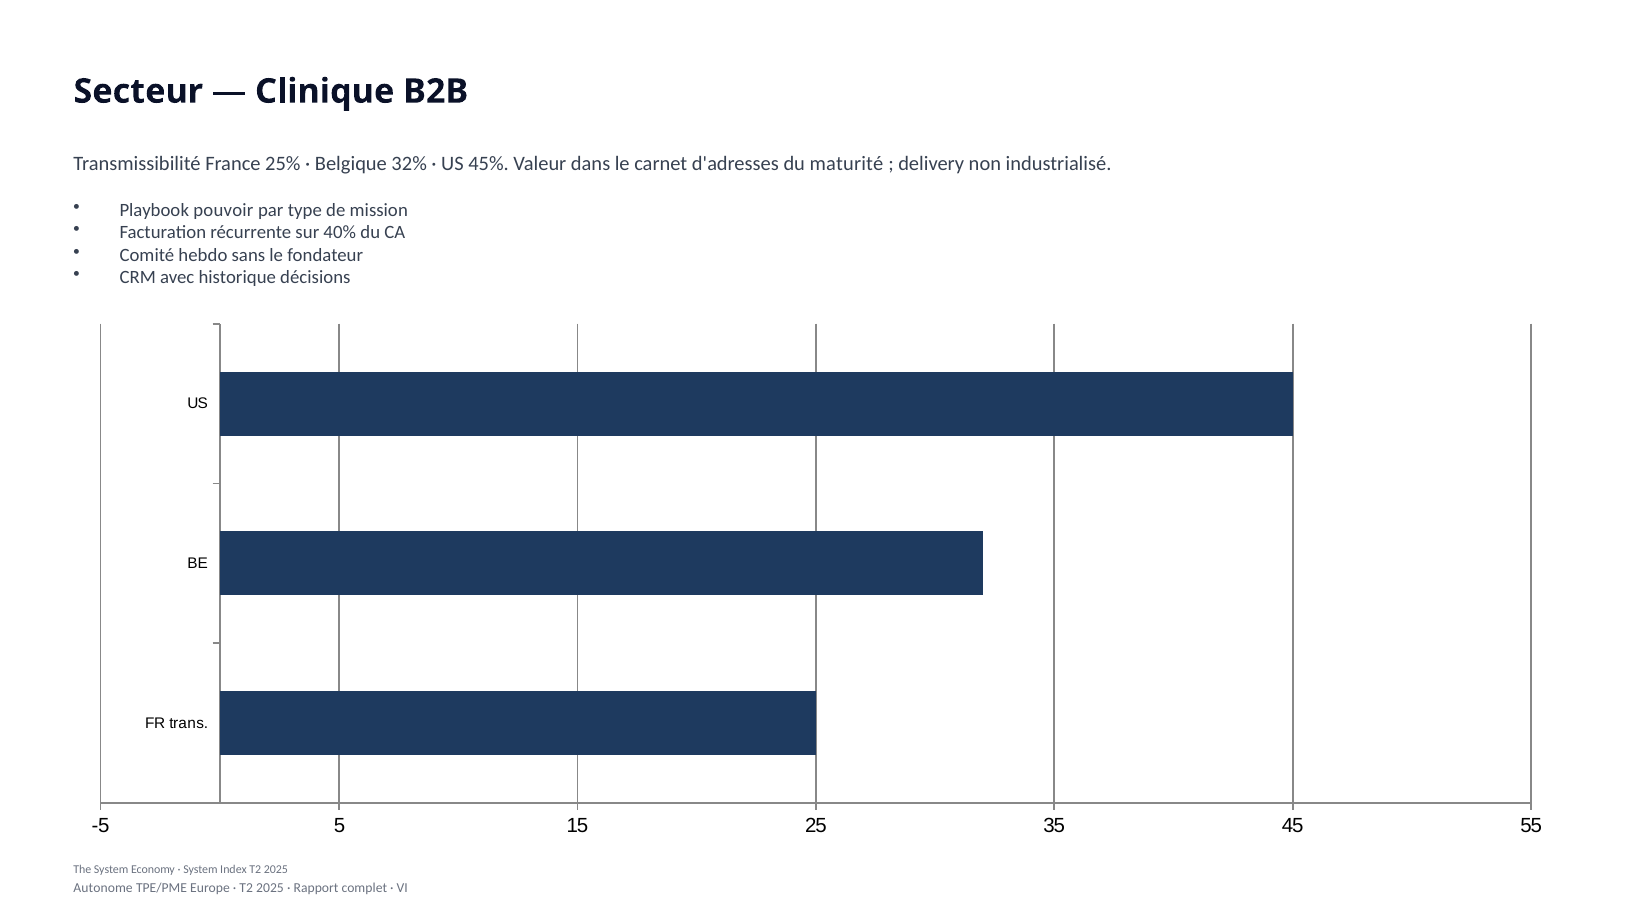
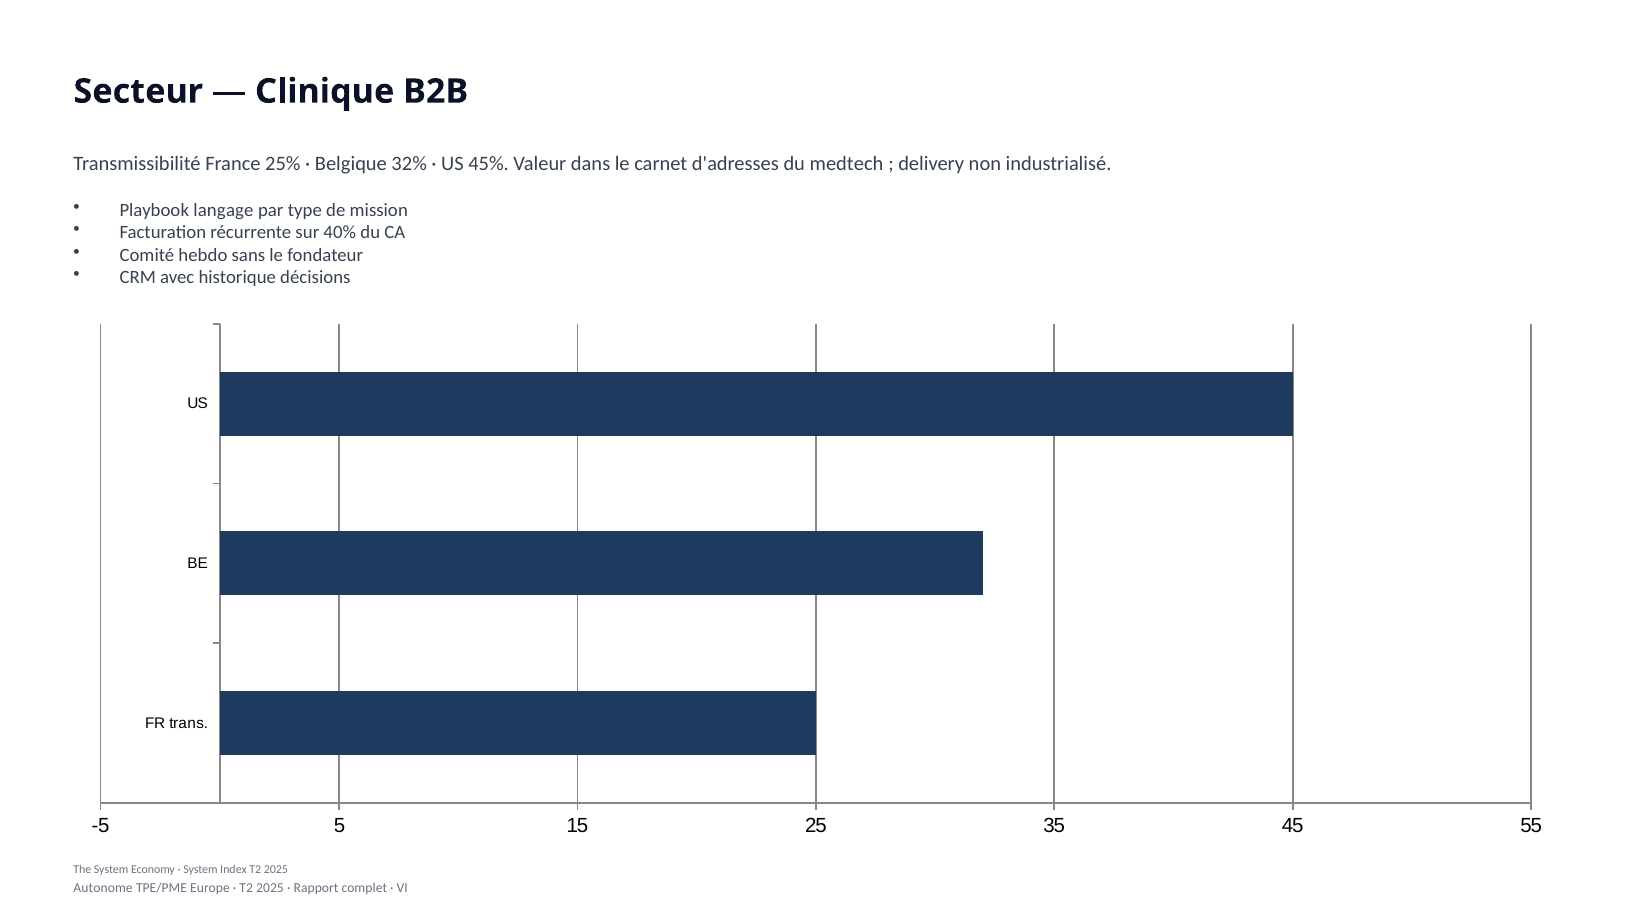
maturité: maturité -> medtech (847, 164)
pouvoir: pouvoir -> langage (223, 210)
